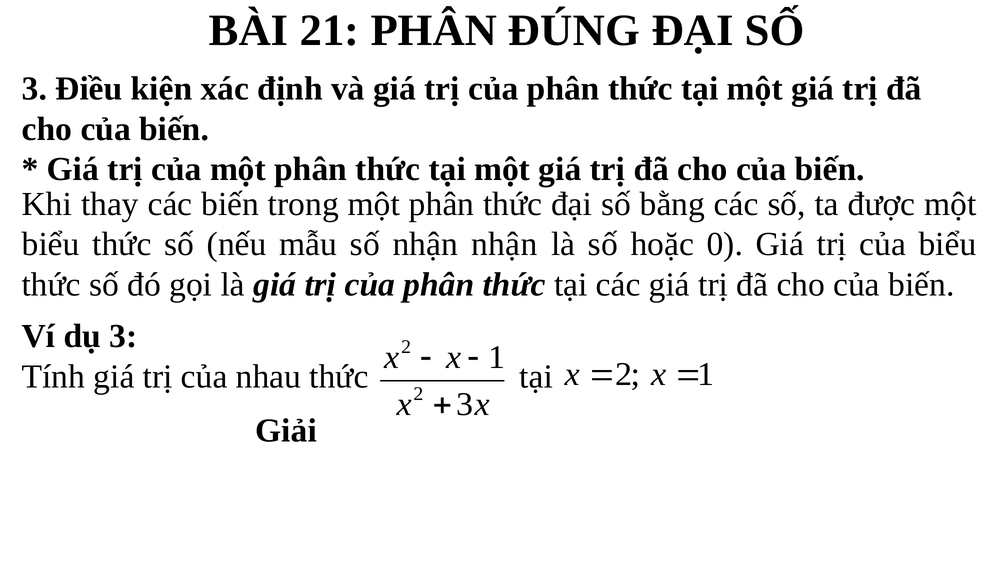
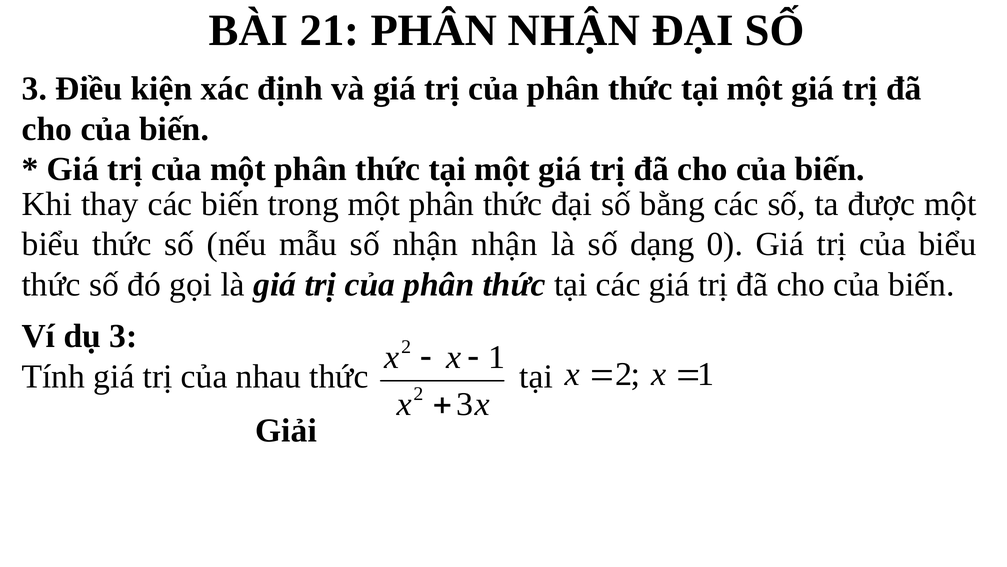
PHÂN ĐÚNG: ĐÚNG -> NHẬN (574, 30)
hoặc: hoặc -> dạng (662, 244)
